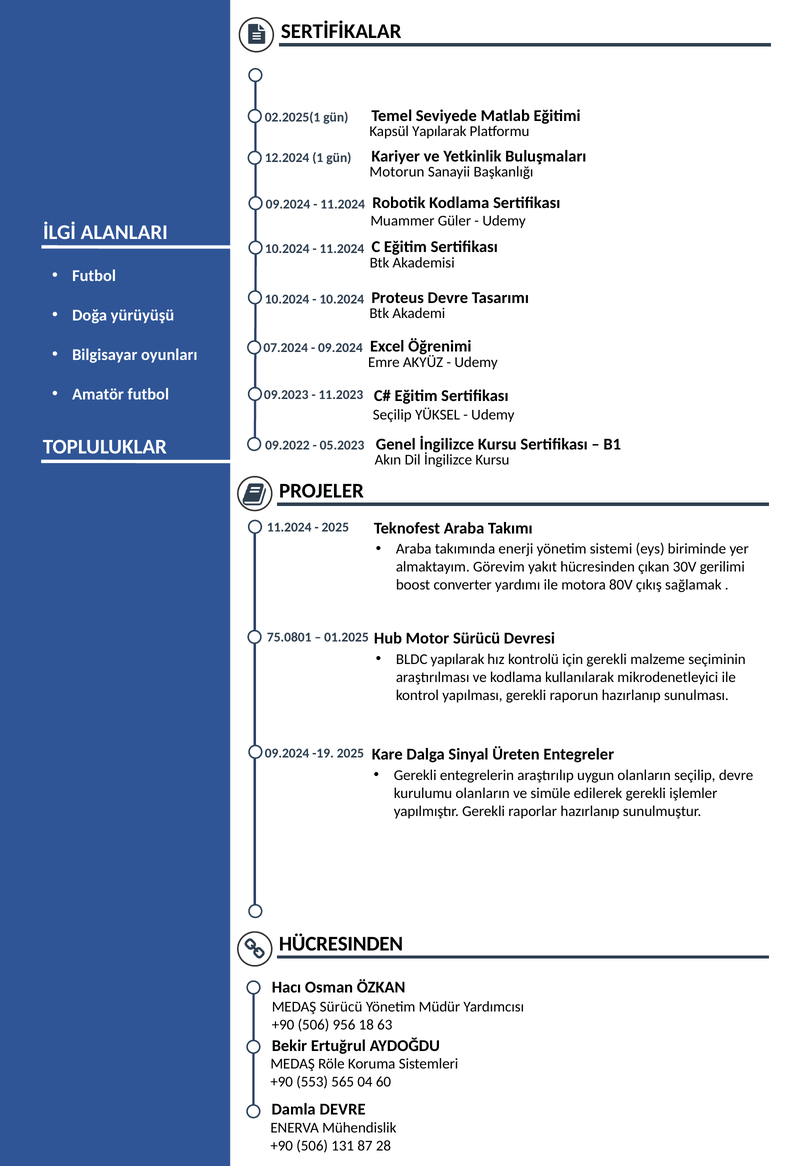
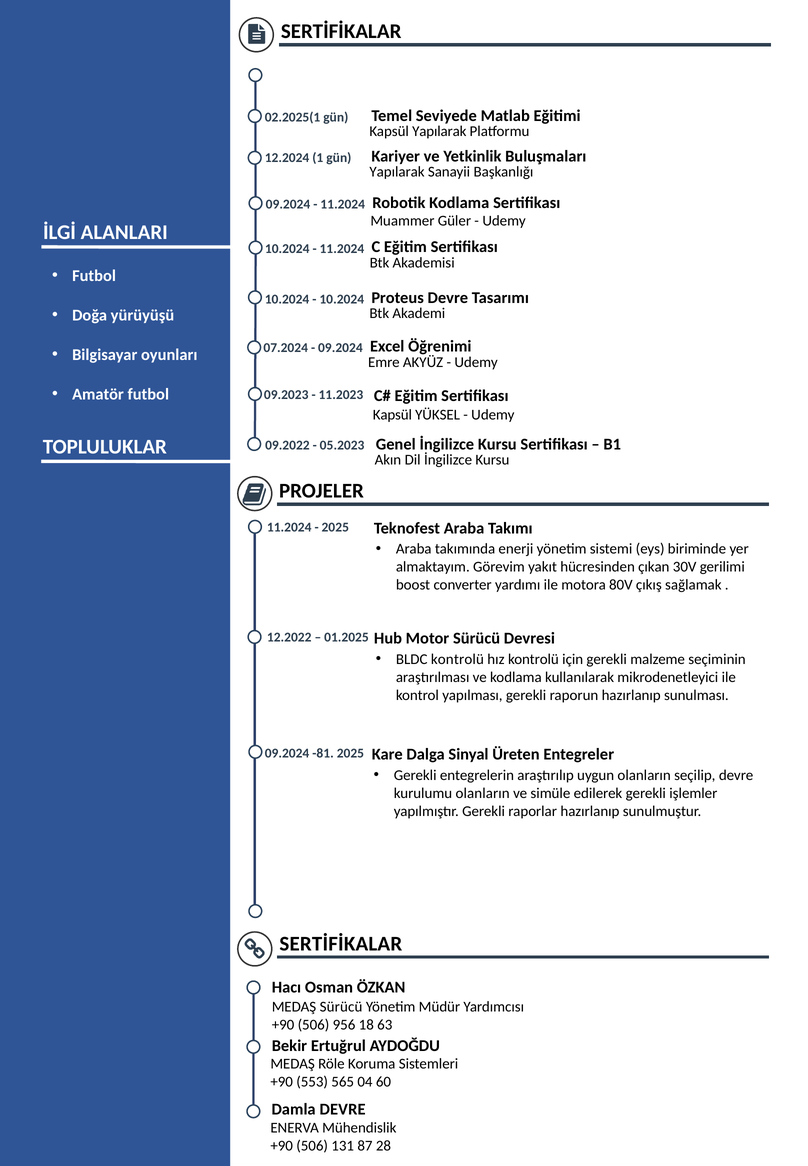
Motorun: Motorun -> Yapılarak (397, 172)
Seçilip: Seçilip -> Kapsül (392, 415)
75.0801: 75.0801 -> 12.2022 (289, 638)
BLDC yapılarak: yapılarak -> kontrolü (457, 660)
-19: -19 -> -81 (323, 754)
HÜCRESINDEN: HÜCRESINDEN -> SERTİFİKALAR (341, 945)
